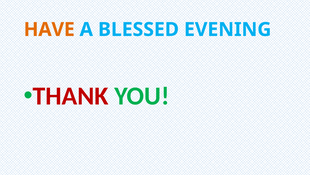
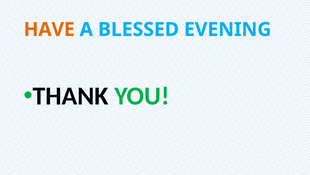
THANK colour: red -> black (71, 96)
